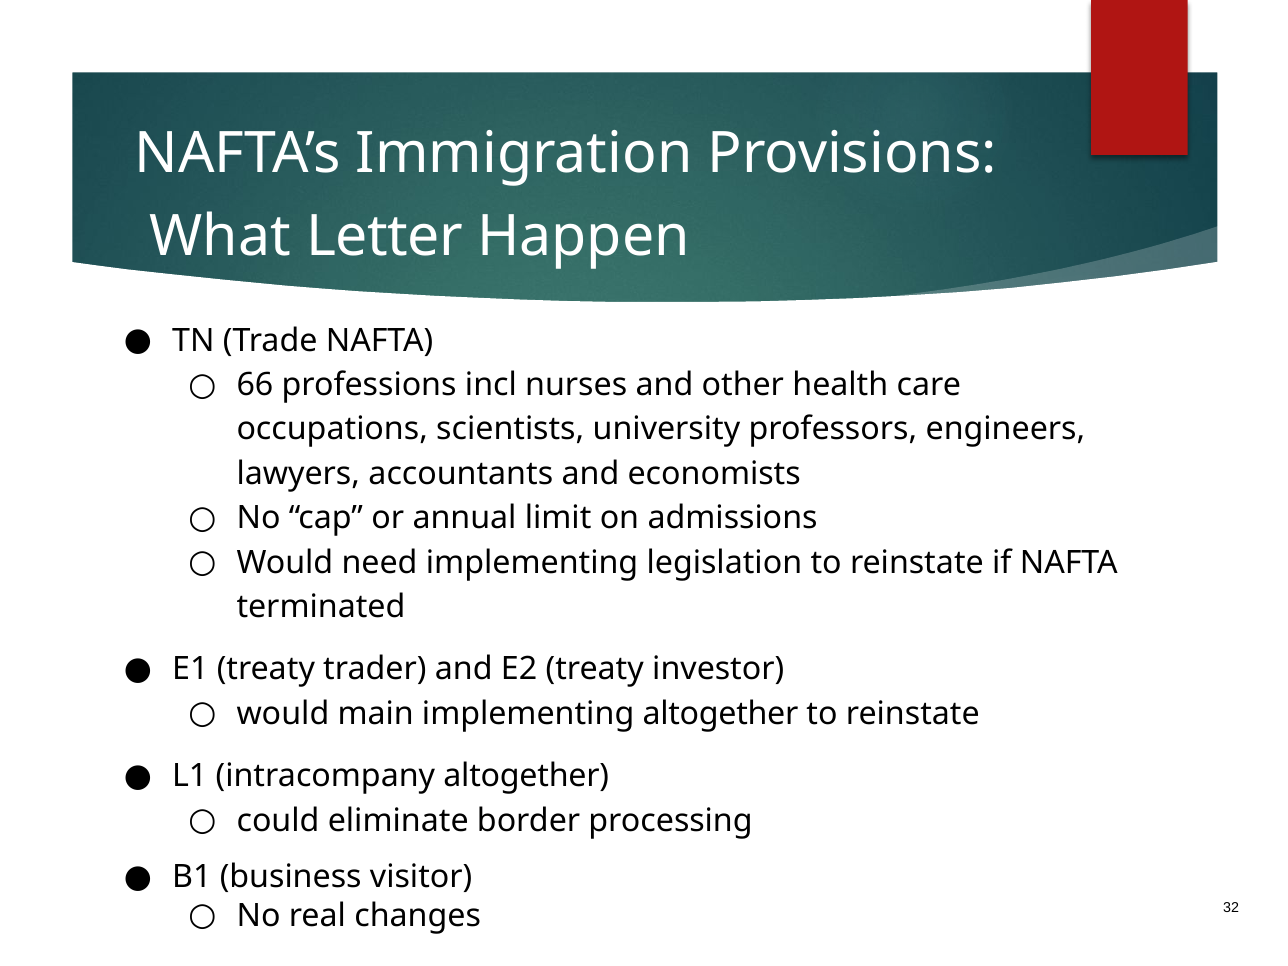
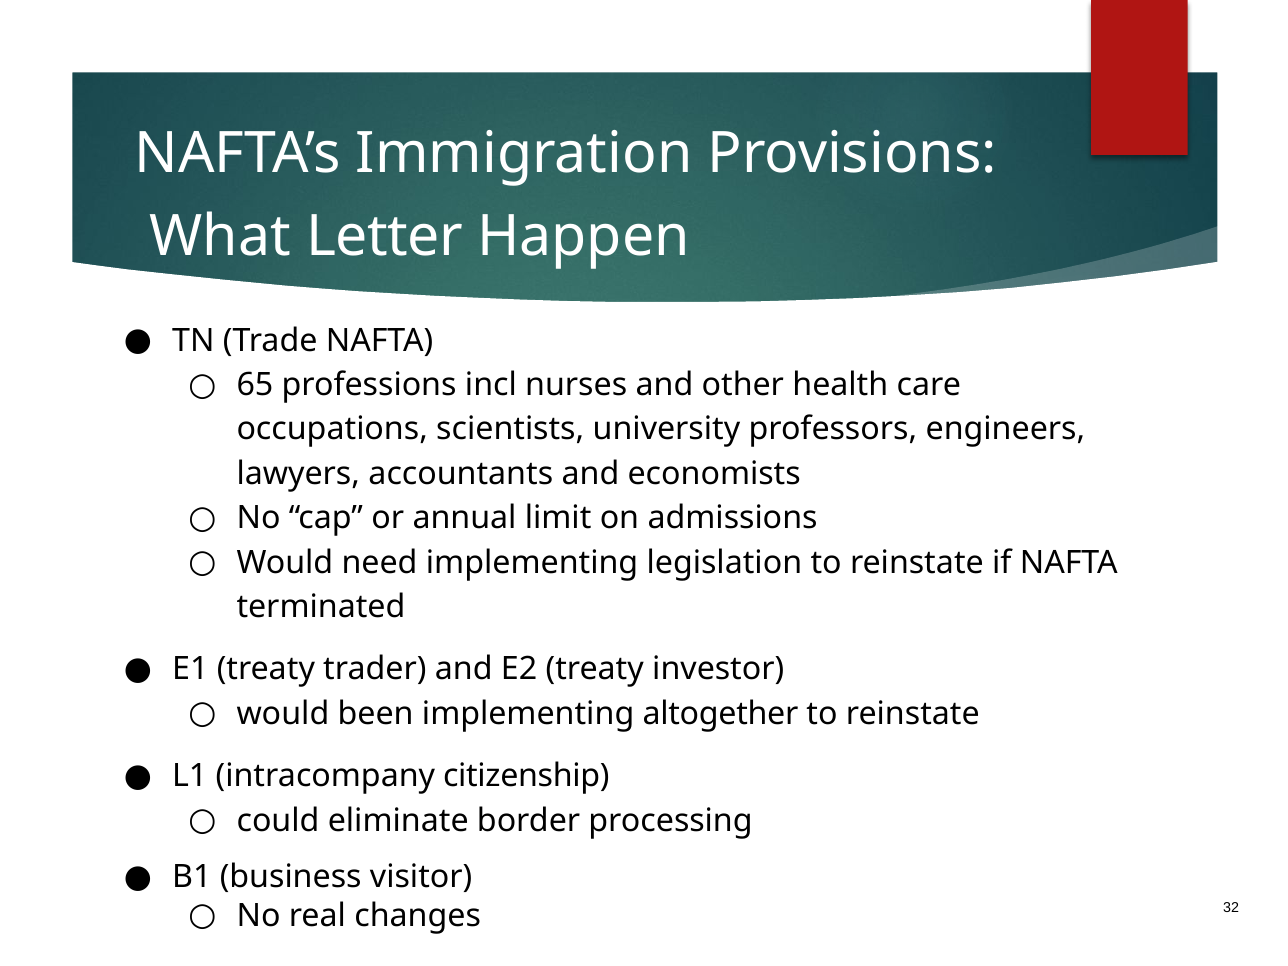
66: 66 -> 65 (255, 385)
main: main -> been (376, 714)
intracompany altogether: altogether -> citizenship (526, 776)
